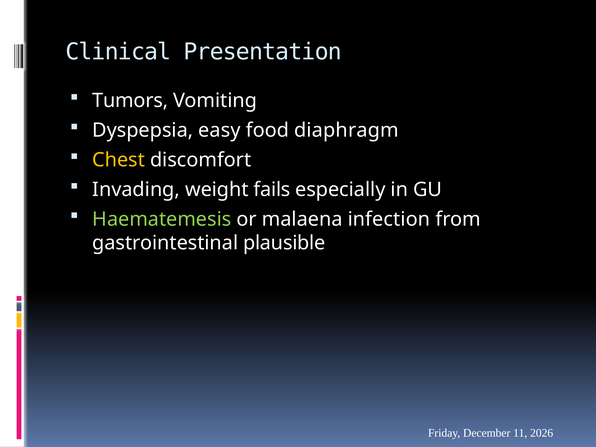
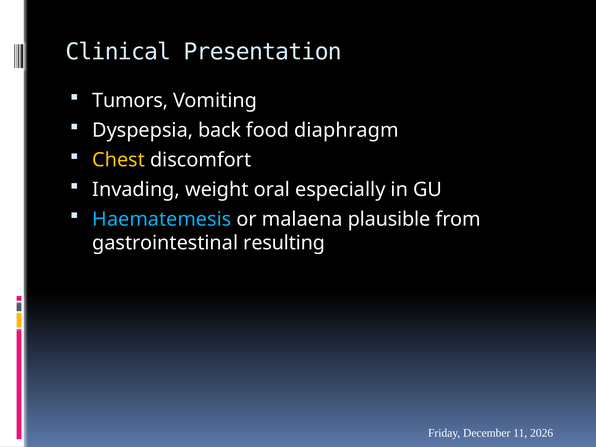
easy: easy -> back (220, 130)
fails: fails -> oral (272, 190)
Haematemesis colour: light green -> light blue (162, 219)
infection: infection -> plausible (389, 219)
plausible: plausible -> resulting (284, 243)
